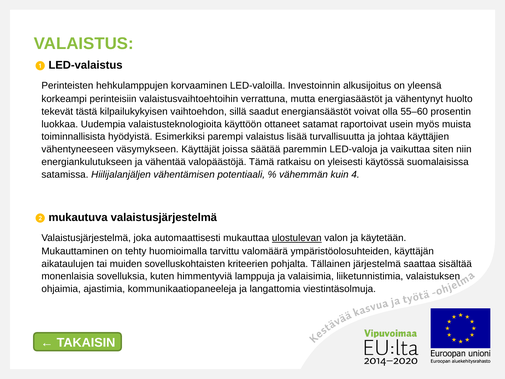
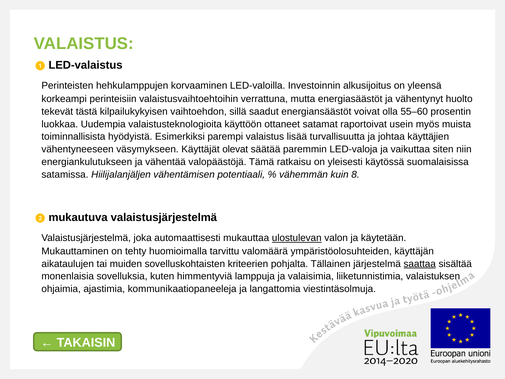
joissa: joissa -> olevat (235, 149)
4: 4 -> 8 (355, 174)
saattaa underline: none -> present (420, 264)
